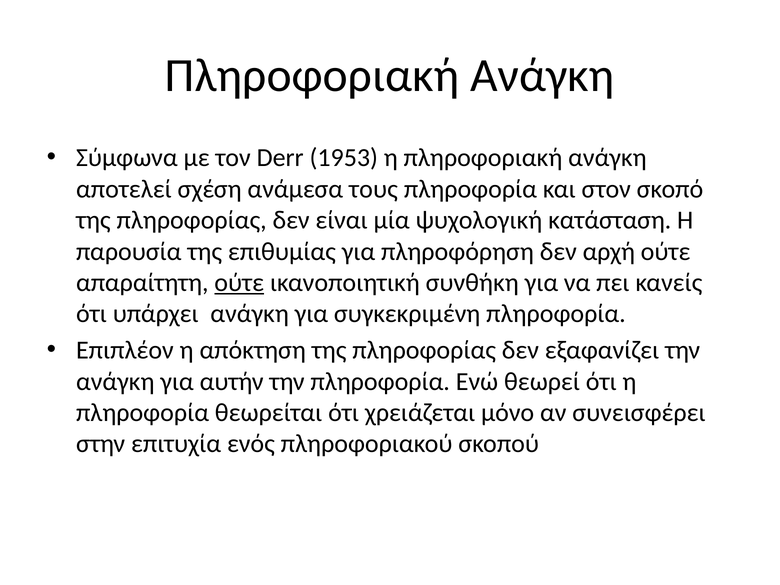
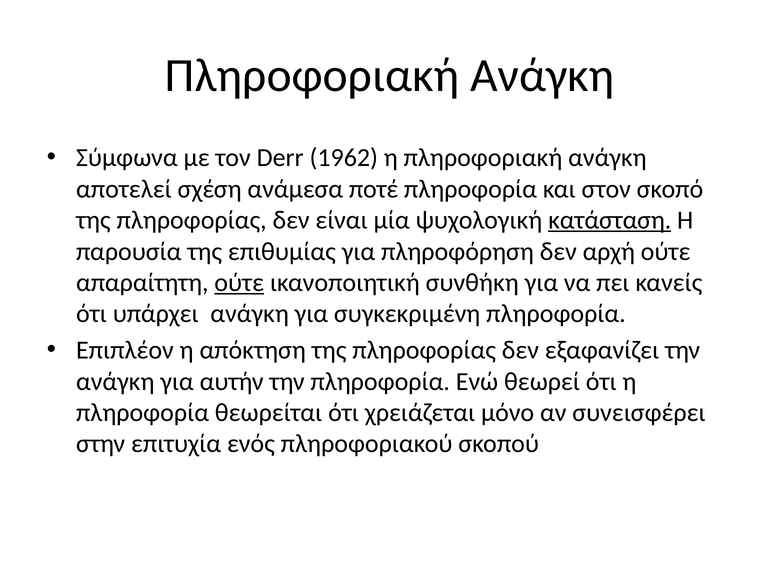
1953: 1953 -> 1962 (344, 158)
τους: τους -> ποτέ (374, 189)
κατάσταση underline: none -> present (610, 220)
